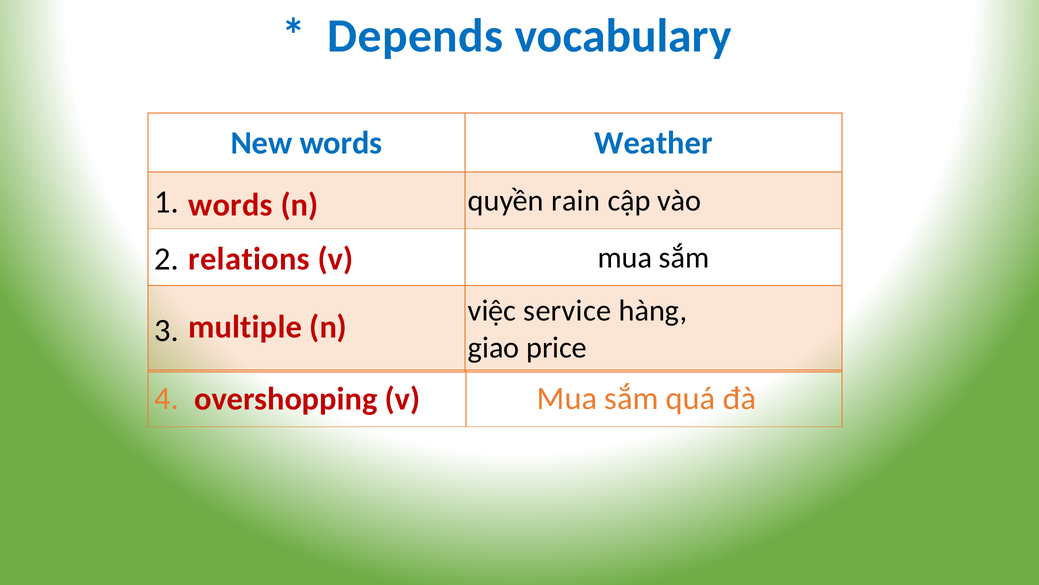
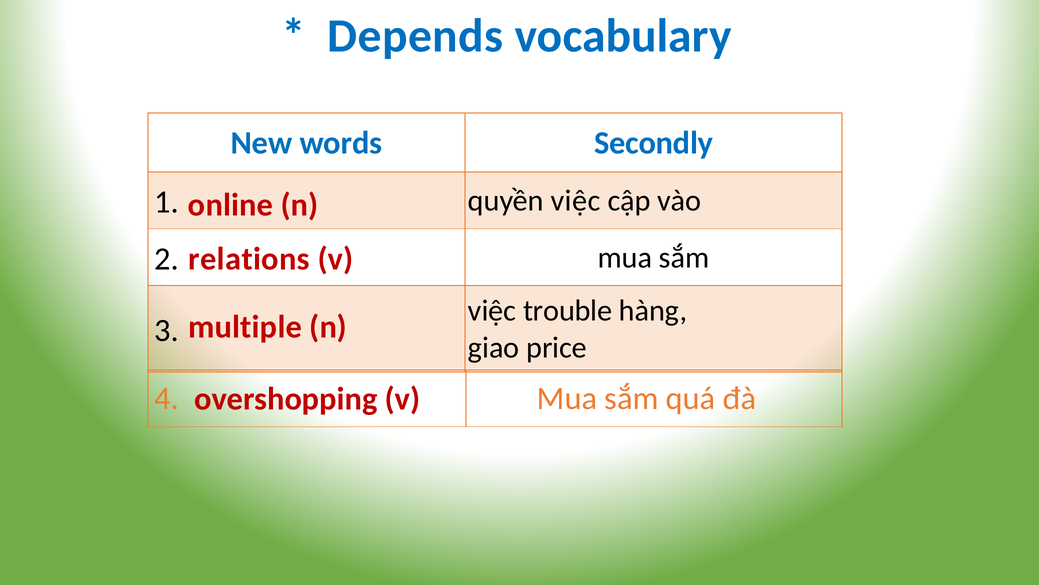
Weather: Weather -> Secondly (654, 143)
quyền rain: rain -> việc (576, 200)
words: words -> online (231, 205)
service: service -> trouble (568, 310)
